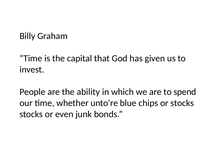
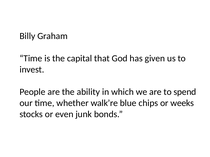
unto’re: unto’re -> walk’re (104, 103)
or stocks: stocks -> weeks (182, 103)
